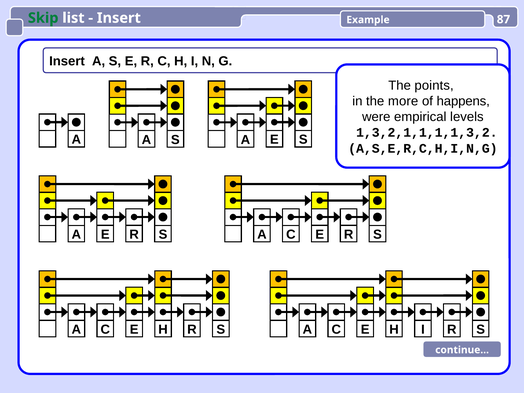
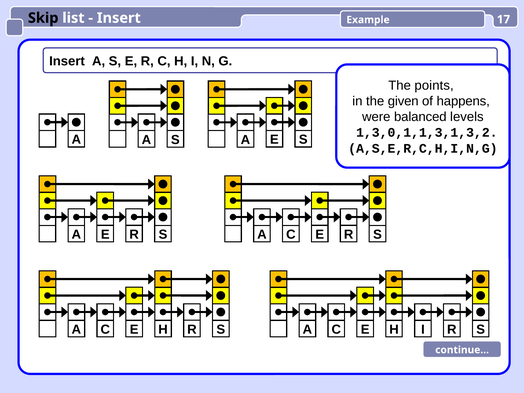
Skip colour: green -> black (43, 18)
87: 87 -> 17 (503, 19)
more: more -> given (403, 101)
empirical: empirical -> balanced (420, 117)
1,3,2,1,1,1,1,3,2: 1,3,2,1,1,1,1,3,2 -> 1,3,0,1,1,3,1,3,2 (427, 133)
